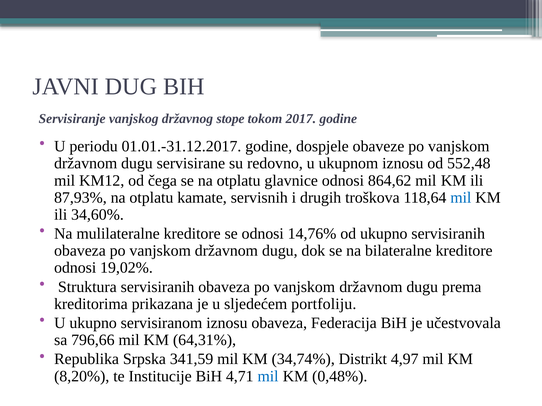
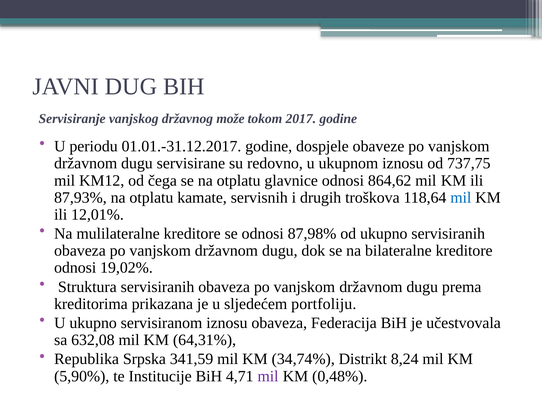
stope: stope -> može (230, 119)
552,48: 552,48 -> 737,75 (469, 164)
34,60%: 34,60% -> 12,01% (97, 215)
14,76%: 14,76% -> 87,98% (312, 234)
796,66: 796,66 -> 632,08 (93, 340)
4,97: 4,97 -> 8,24 (405, 360)
8,20%: 8,20% -> 5,90% (82, 377)
mil colour: blue -> purple (268, 377)
